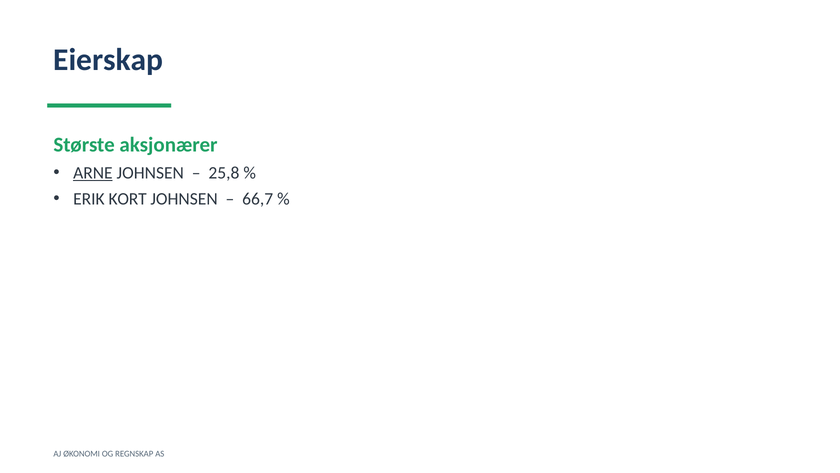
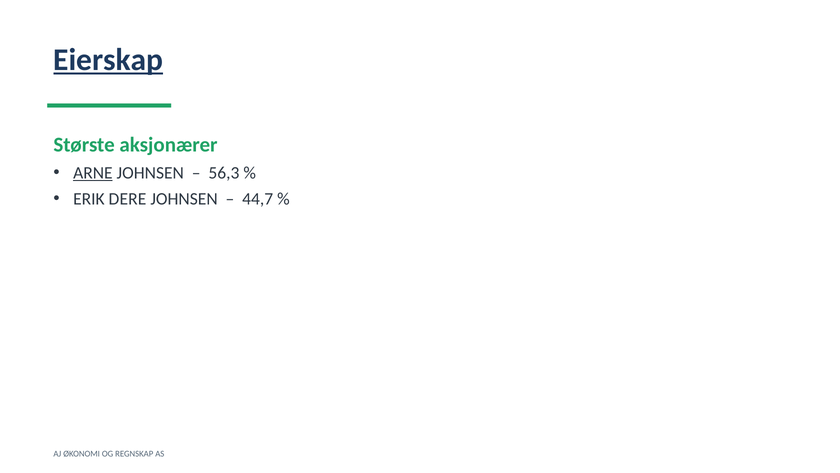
Eierskap underline: none -> present (108, 60)
25,8: 25,8 -> 56,3 (224, 173)
KORT: KORT -> DERE (127, 199)
66,7: 66,7 -> 44,7 (258, 199)
